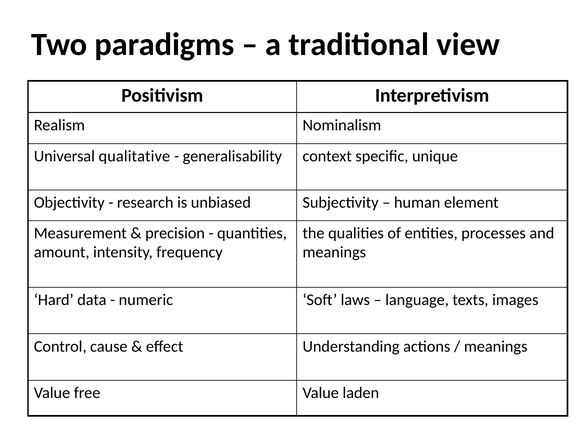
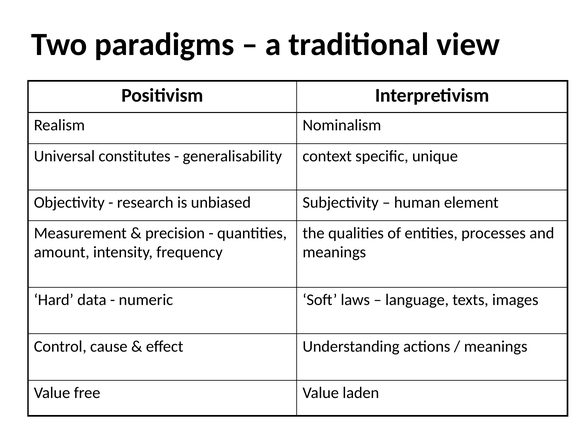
qualitative: qualitative -> constitutes (135, 156)
